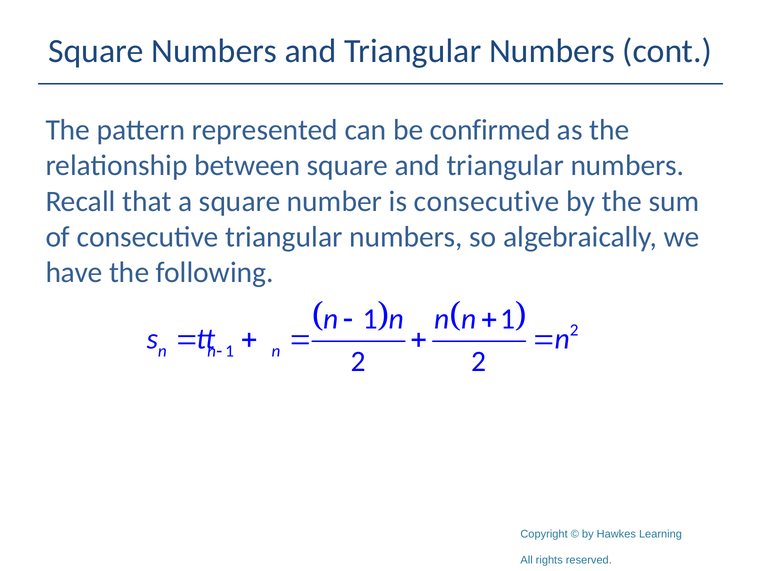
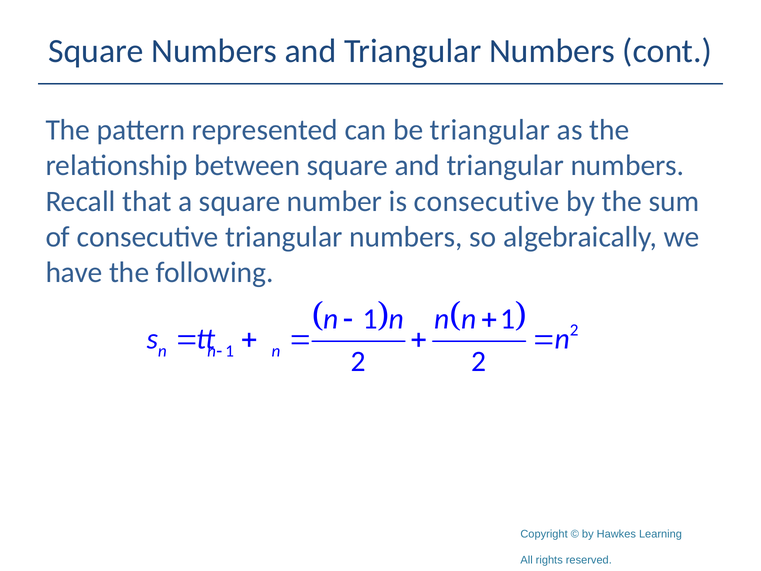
be confirmed: confirmed -> triangular (490, 130)
